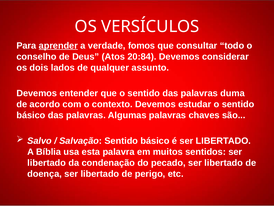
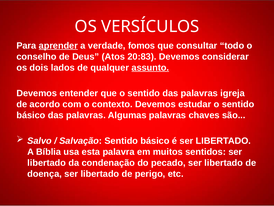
20:84: 20:84 -> 20:83 (142, 56)
assunto underline: none -> present (150, 67)
duma: duma -> igreja (233, 93)
